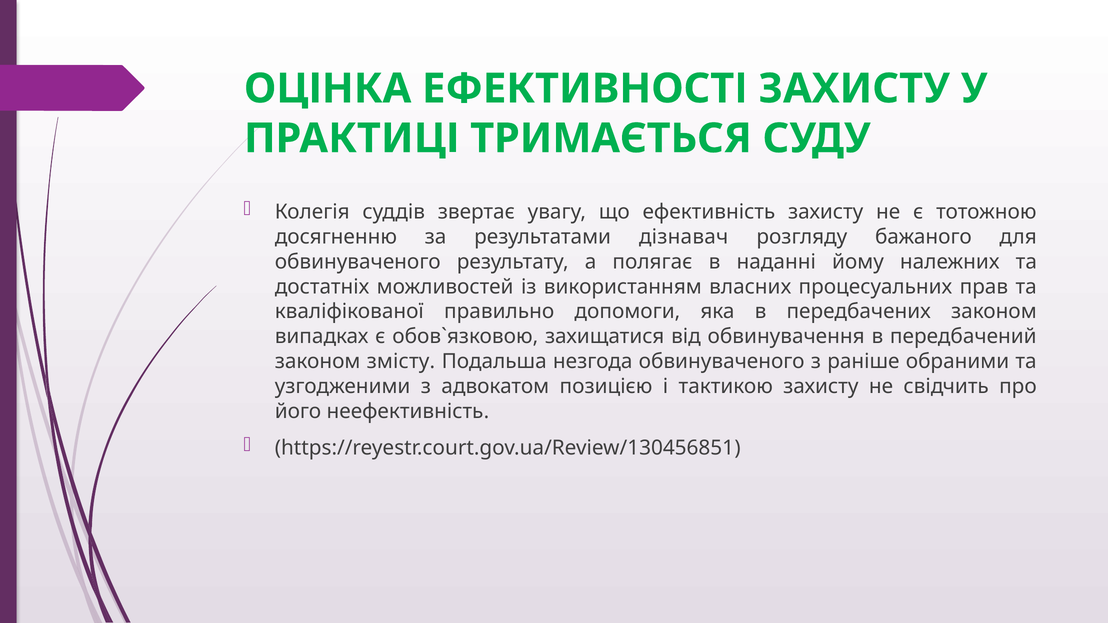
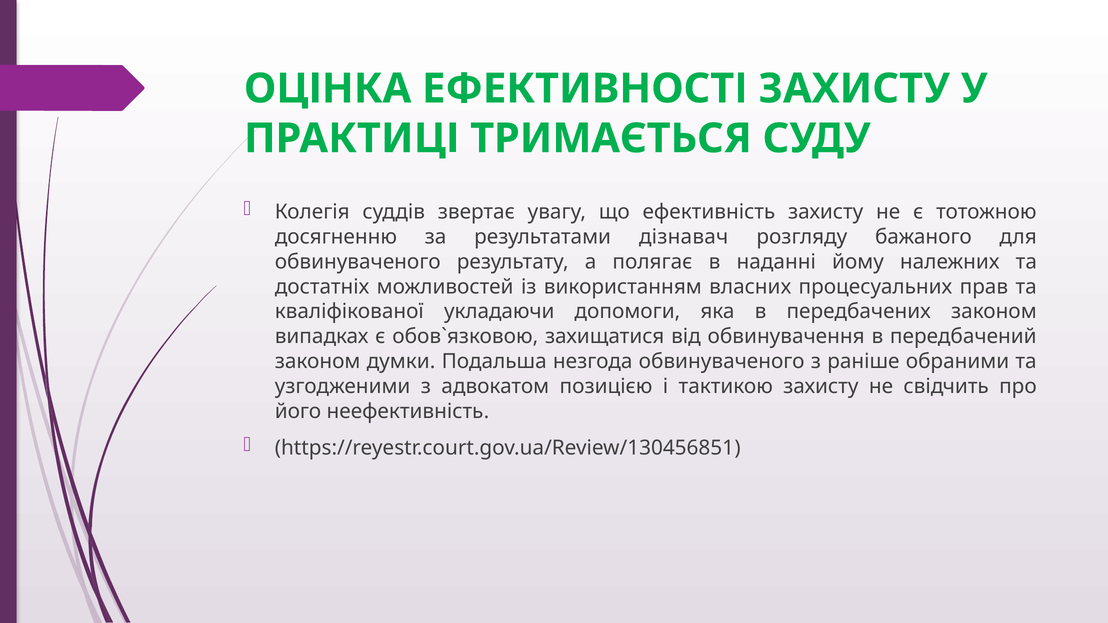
правильно: правильно -> укладаючи (499, 312)
змісту: змісту -> думки (401, 362)
